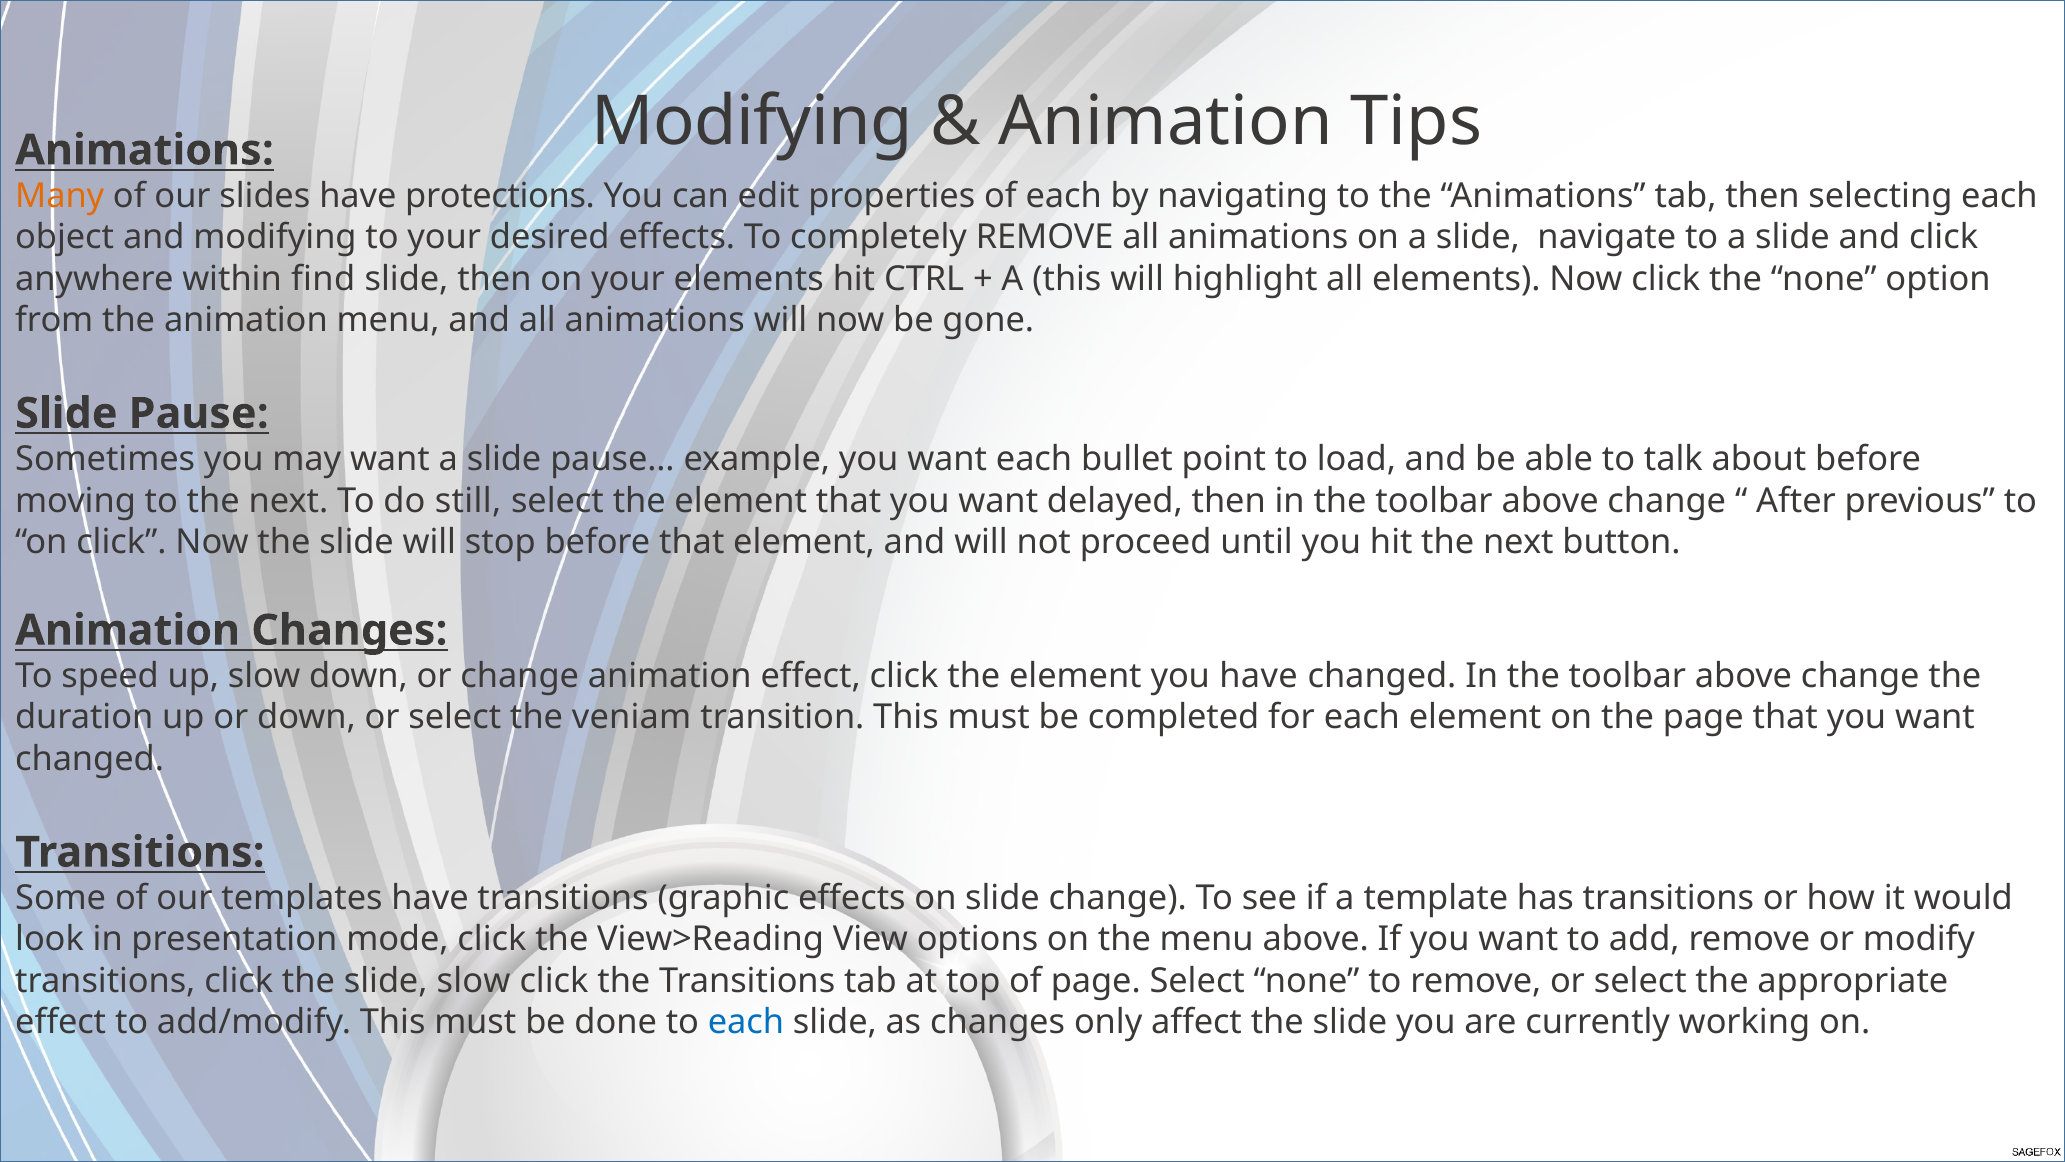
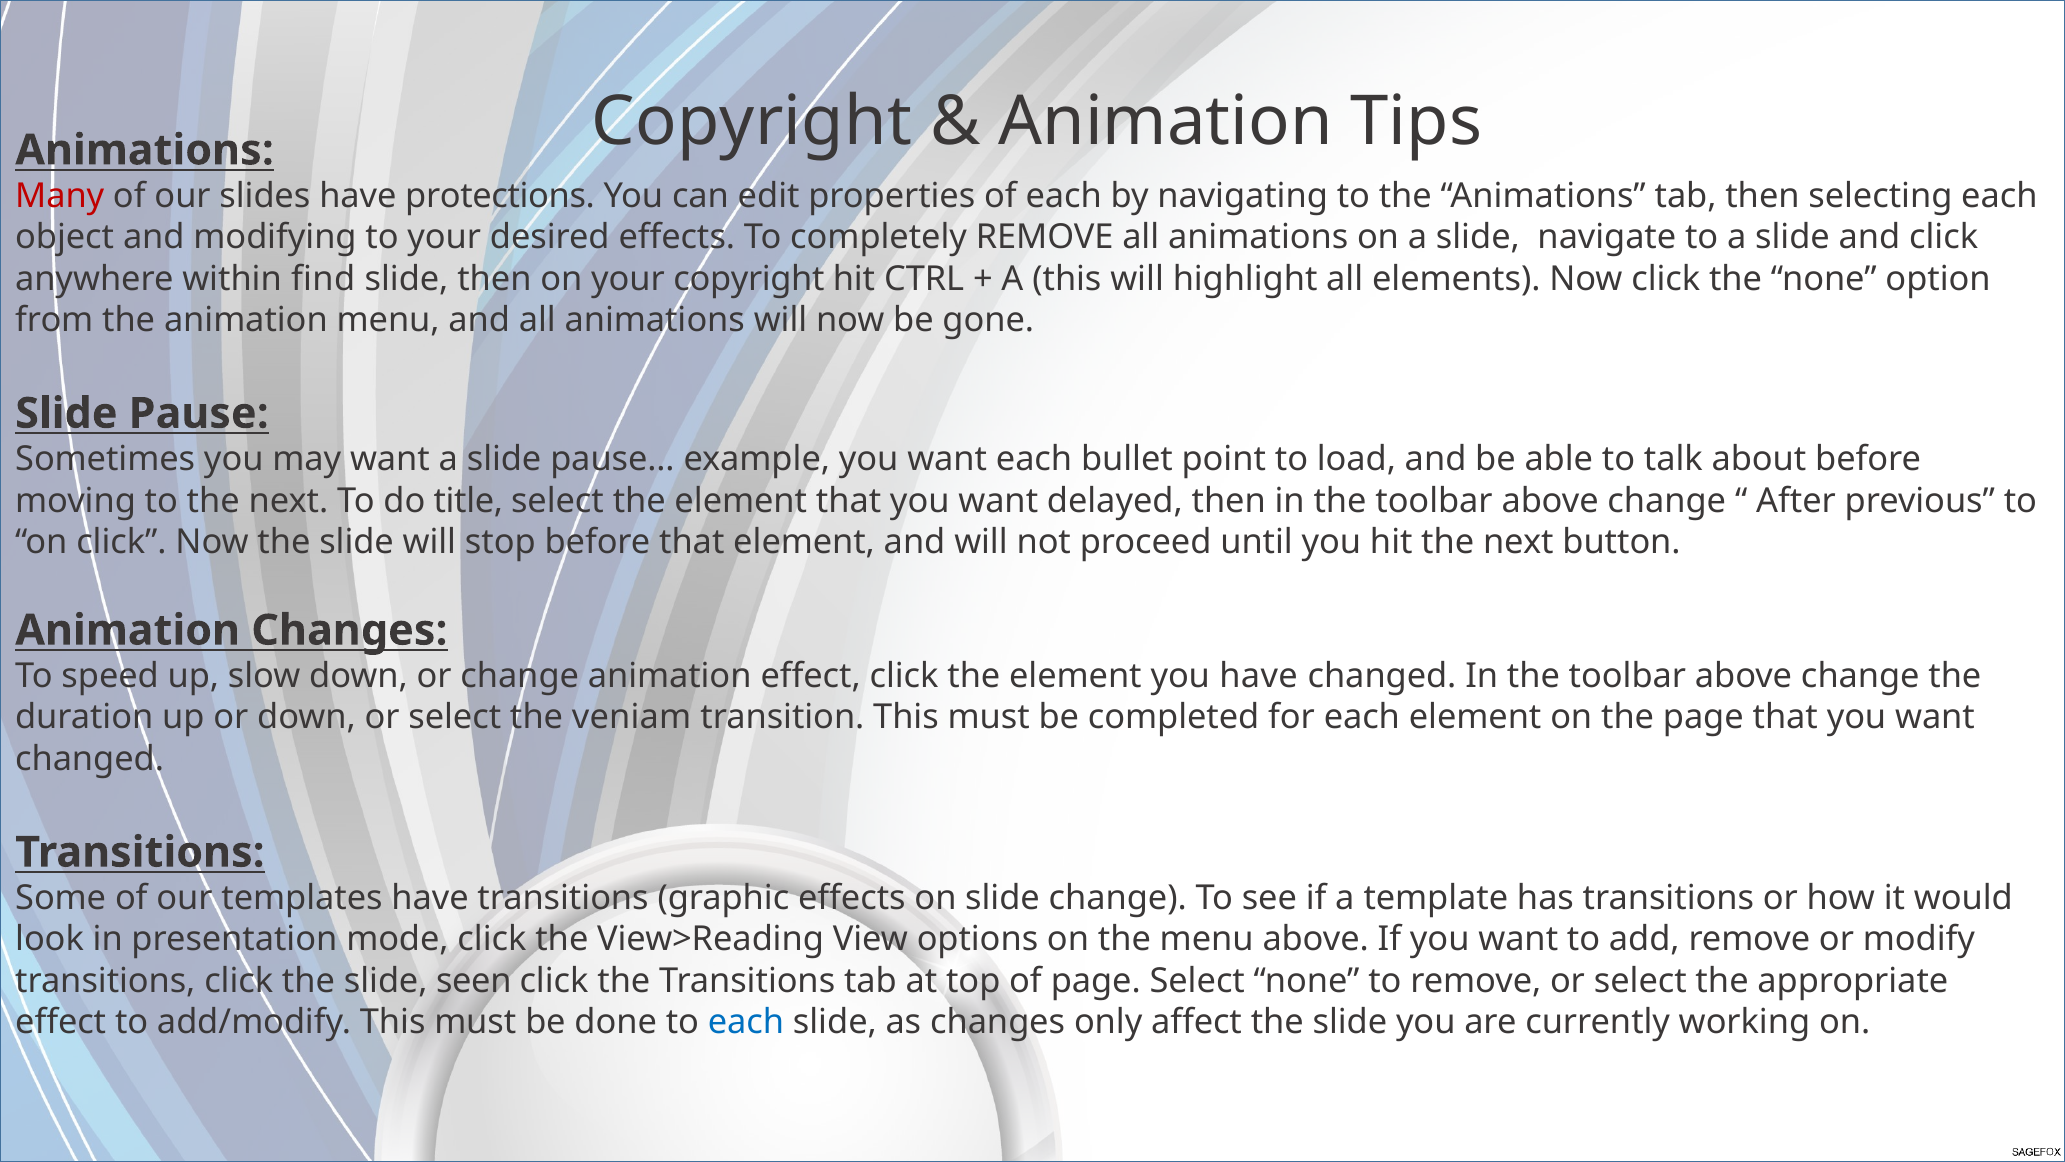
Modifying: Modifying -> Copyright (752, 122)
Many colour: orange -> red (60, 196)
your elements: elements -> copyright (749, 279)
still: still -> title (468, 501)
slide slow: slow -> seen (474, 981)
